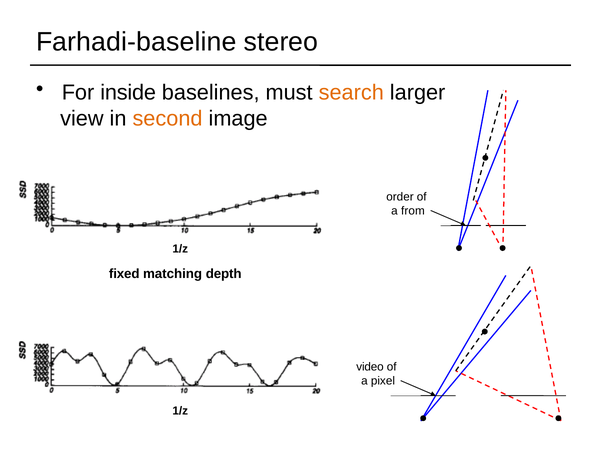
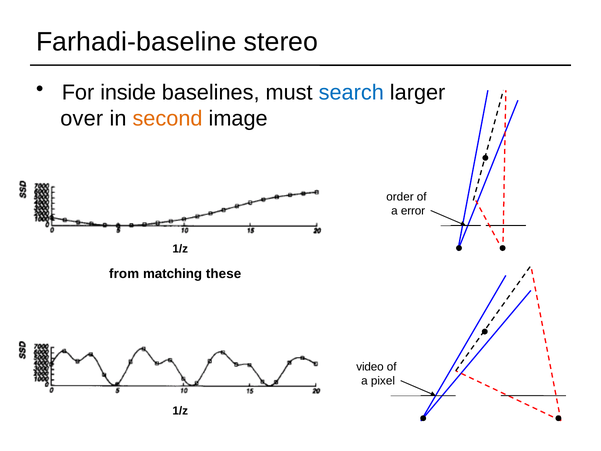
search colour: orange -> blue (351, 93)
view: view -> over (82, 119)
from: from -> error (413, 211)
fixed: fixed -> from (124, 274)
depth: depth -> these (224, 274)
